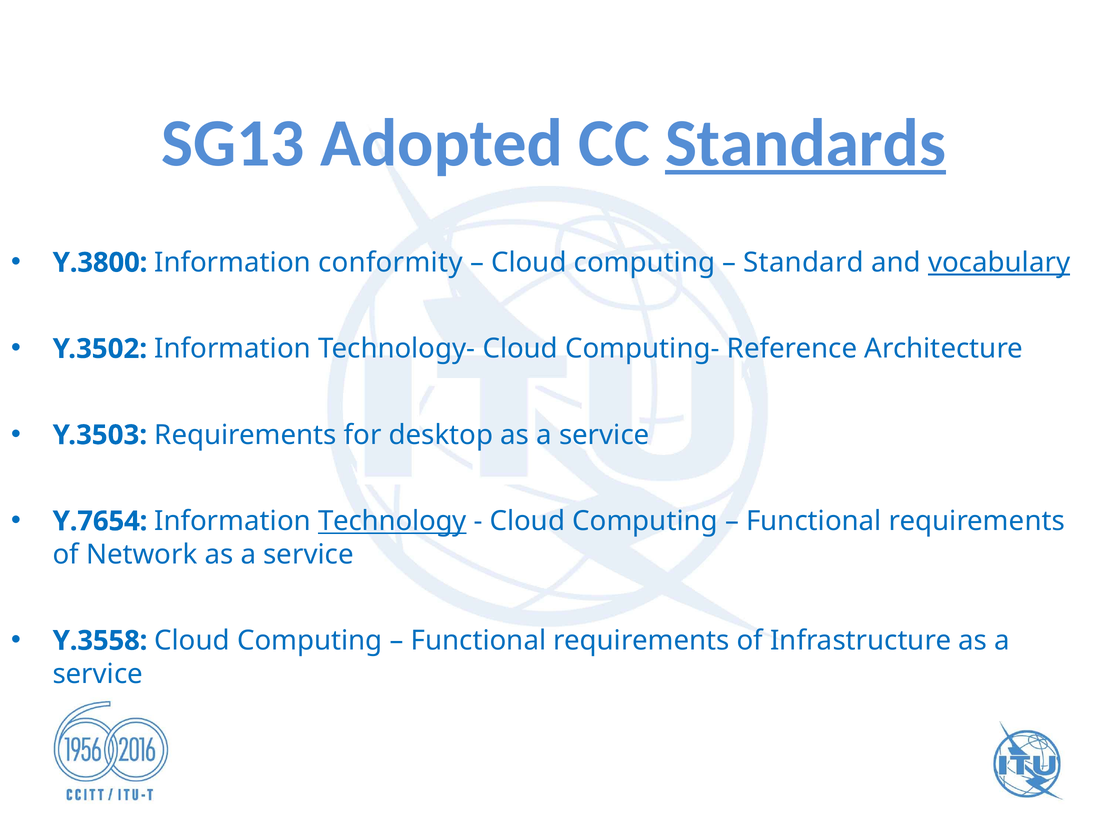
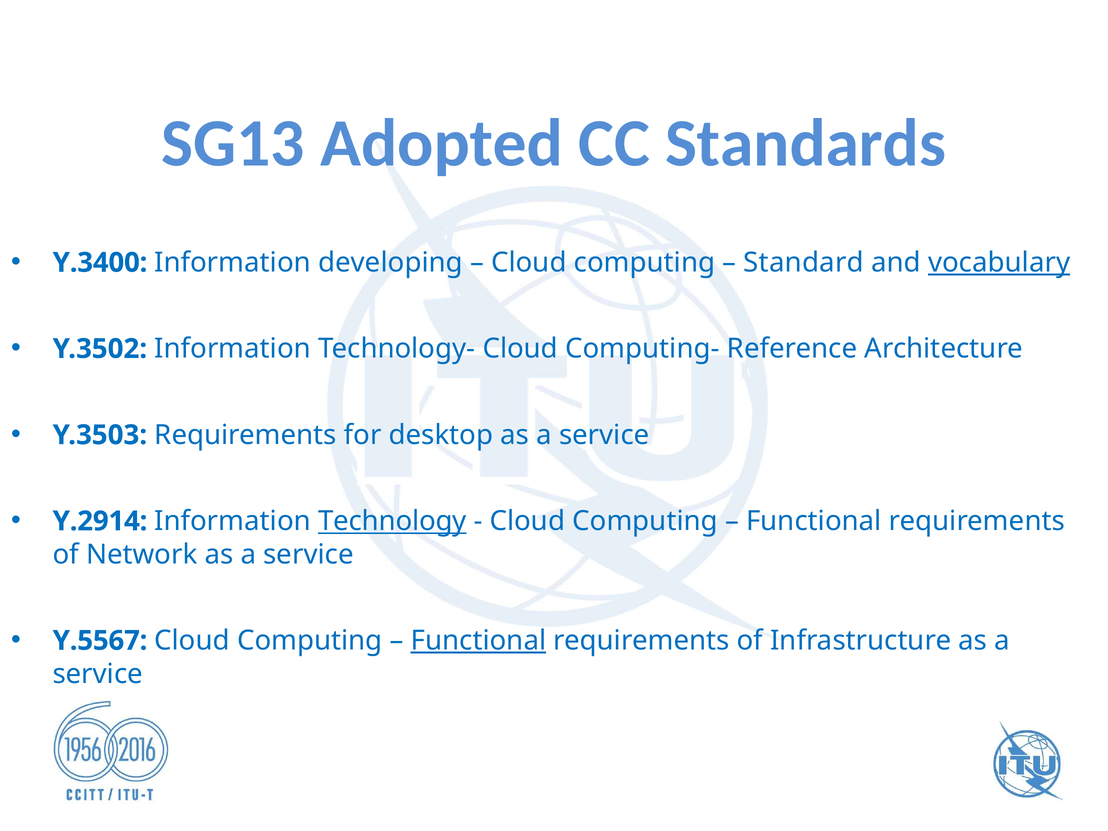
Standards underline: present -> none (806, 143)
Y.3800: Y.3800 -> Y.3400 (100, 263)
conformity: conformity -> developing (391, 263)
Y.7654: Y.7654 -> Y.2914 (100, 521)
Y.3558: Y.3558 -> Y.5567 (100, 641)
Functional underline: none -> present (478, 641)
